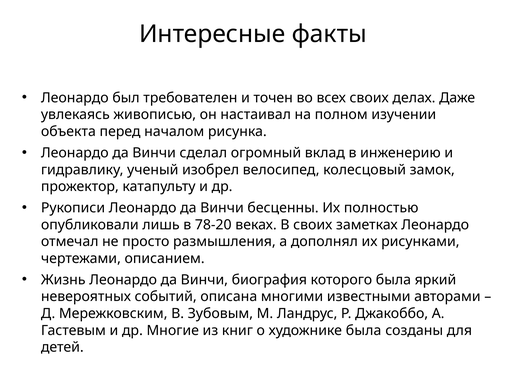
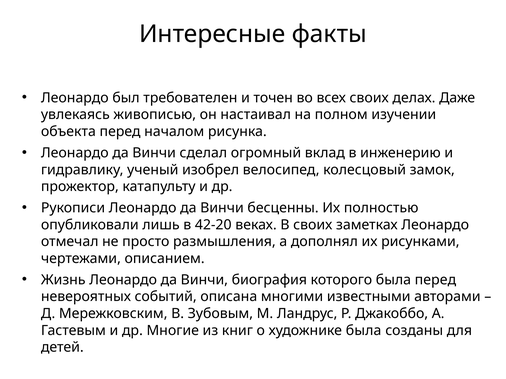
78-20: 78-20 -> 42-20 (213, 225)
была яркий: яркий -> перед (435, 280)
